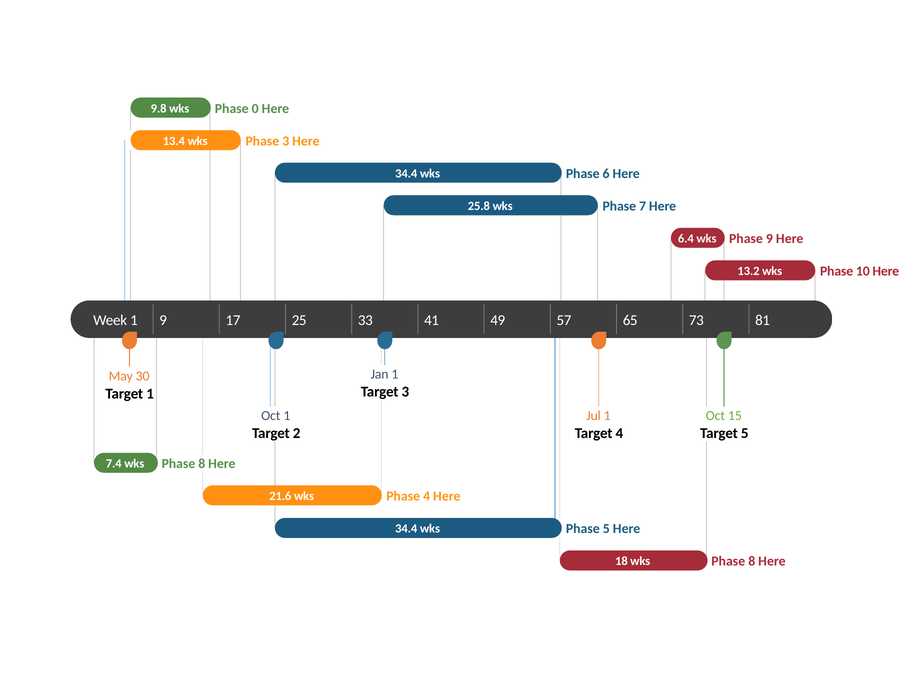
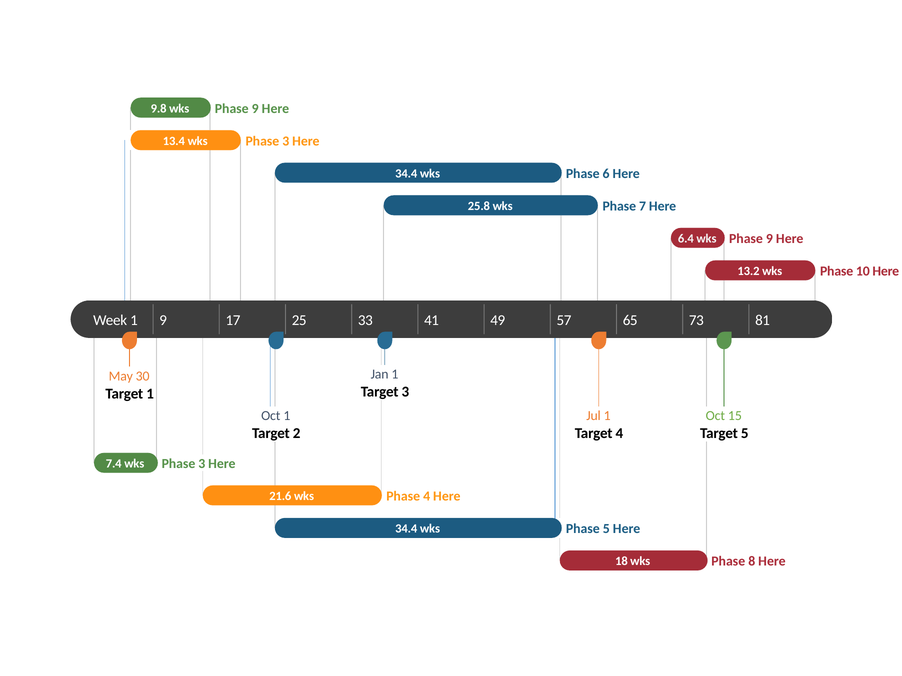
0: 0 -> 9 (255, 109)
8: 8 -> 3 (202, 464)
